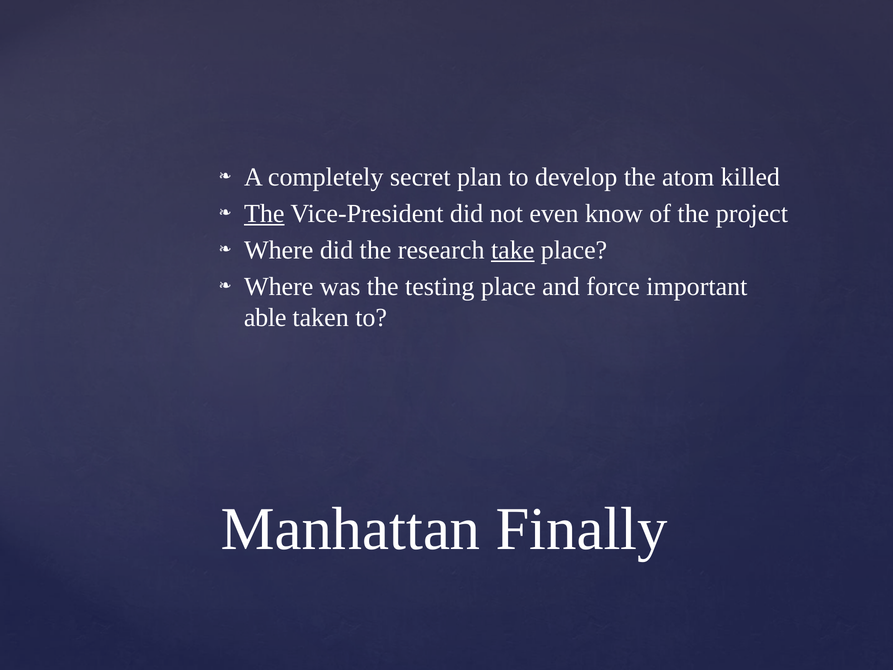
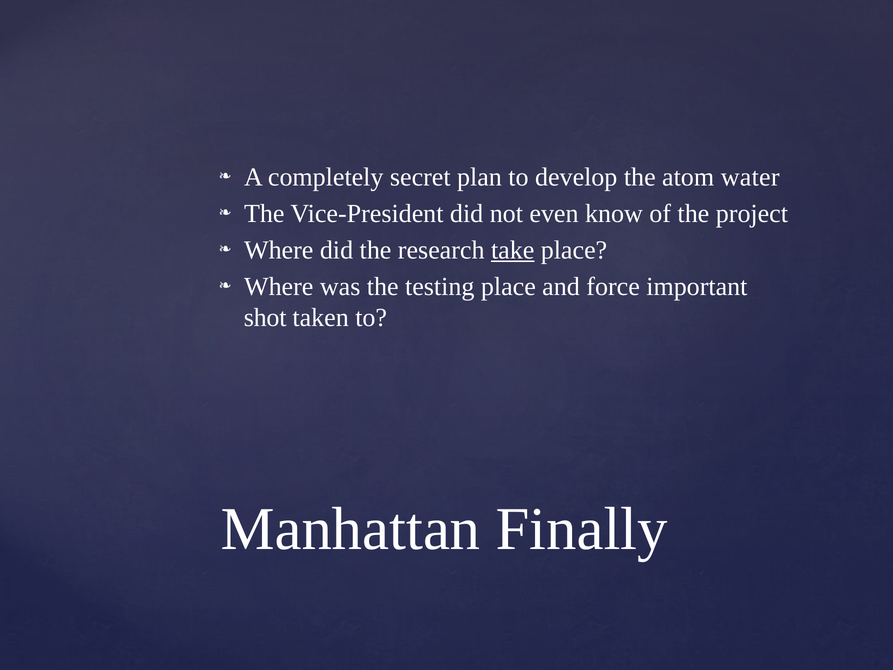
killed: killed -> water (750, 177)
The underline: present -> none (264, 214)
able: able -> shot (265, 318)
